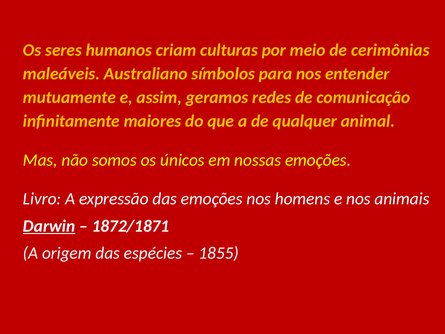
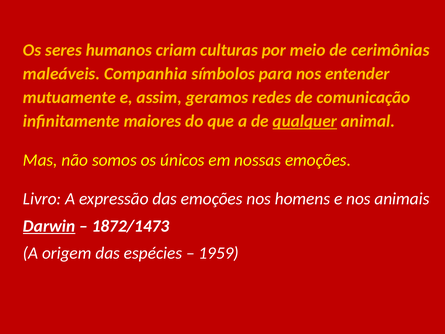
Australiano: Australiano -> Companhia (146, 74)
qualquer underline: none -> present (305, 121)
1872/1871: 1872/1871 -> 1872/1473 (131, 226)
1855: 1855 -> 1959 (219, 253)
